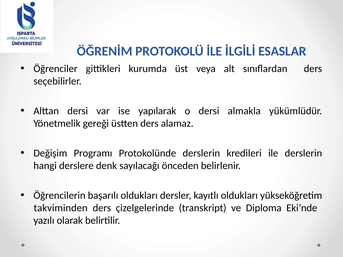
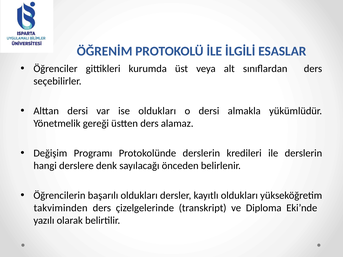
ise yapılarak: yapılarak -> oldukları (157, 111)
